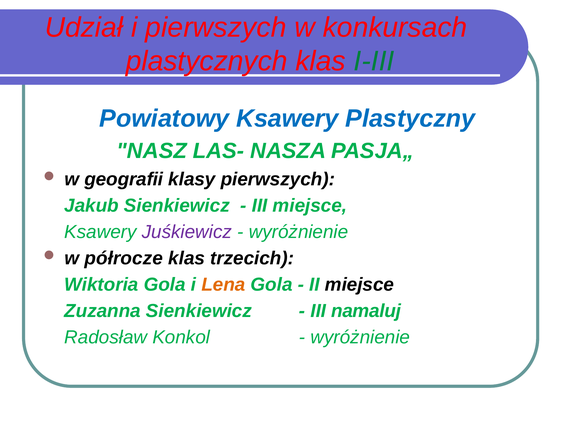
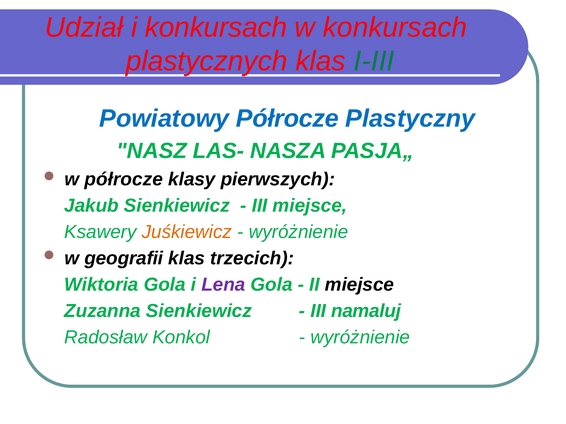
i pierwszych: pierwszych -> konkursach (216, 27)
Powiatowy Ksawery: Ksawery -> Półrocze (287, 119)
w geografii: geografii -> półrocze (124, 179)
Juśkiewicz colour: purple -> orange (187, 232)
półrocze: półrocze -> geografii (124, 259)
Lena colour: orange -> purple (223, 285)
